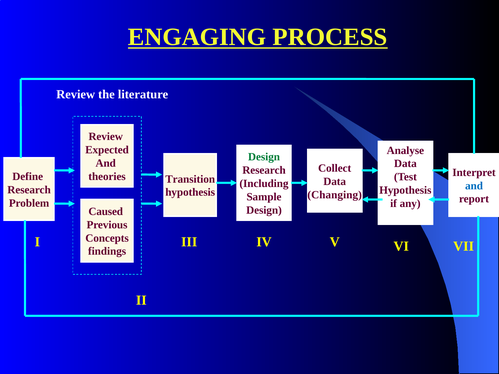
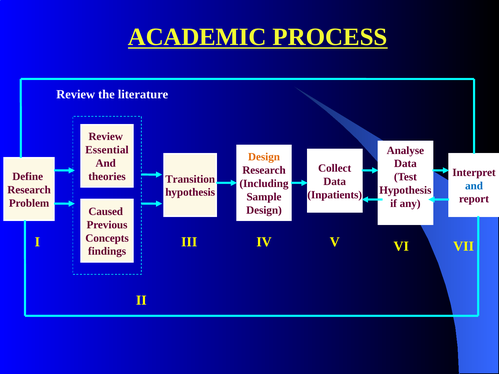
ENGAGING: ENGAGING -> ACADEMIC (197, 37)
Expected: Expected -> Essential (107, 150)
Design colour: green -> orange (264, 157)
Changing: Changing -> Inpatients (335, 195)
